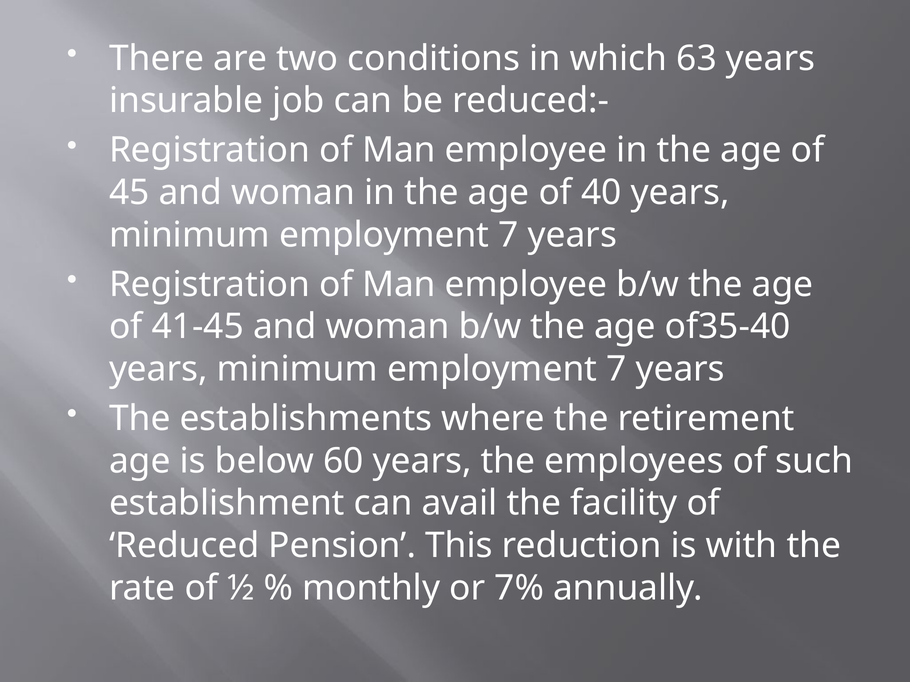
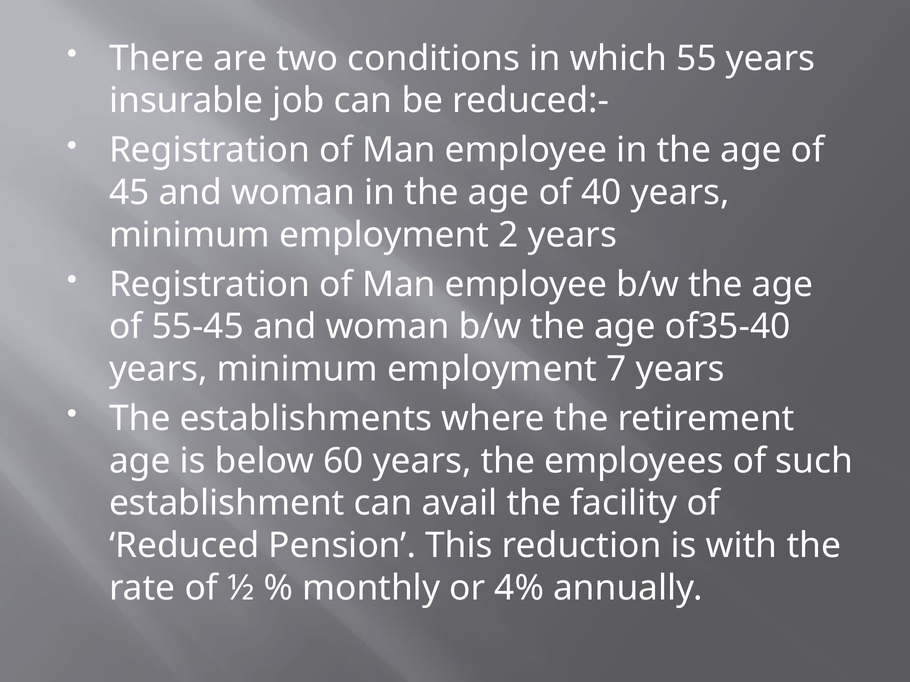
63: 63 -> 55 (697, 58)
7: 7 -> 2 (509, 235)
41-45: 41-45 -> 55-45 (198, 327)
7%: 7% -> 4% (519, 588)
